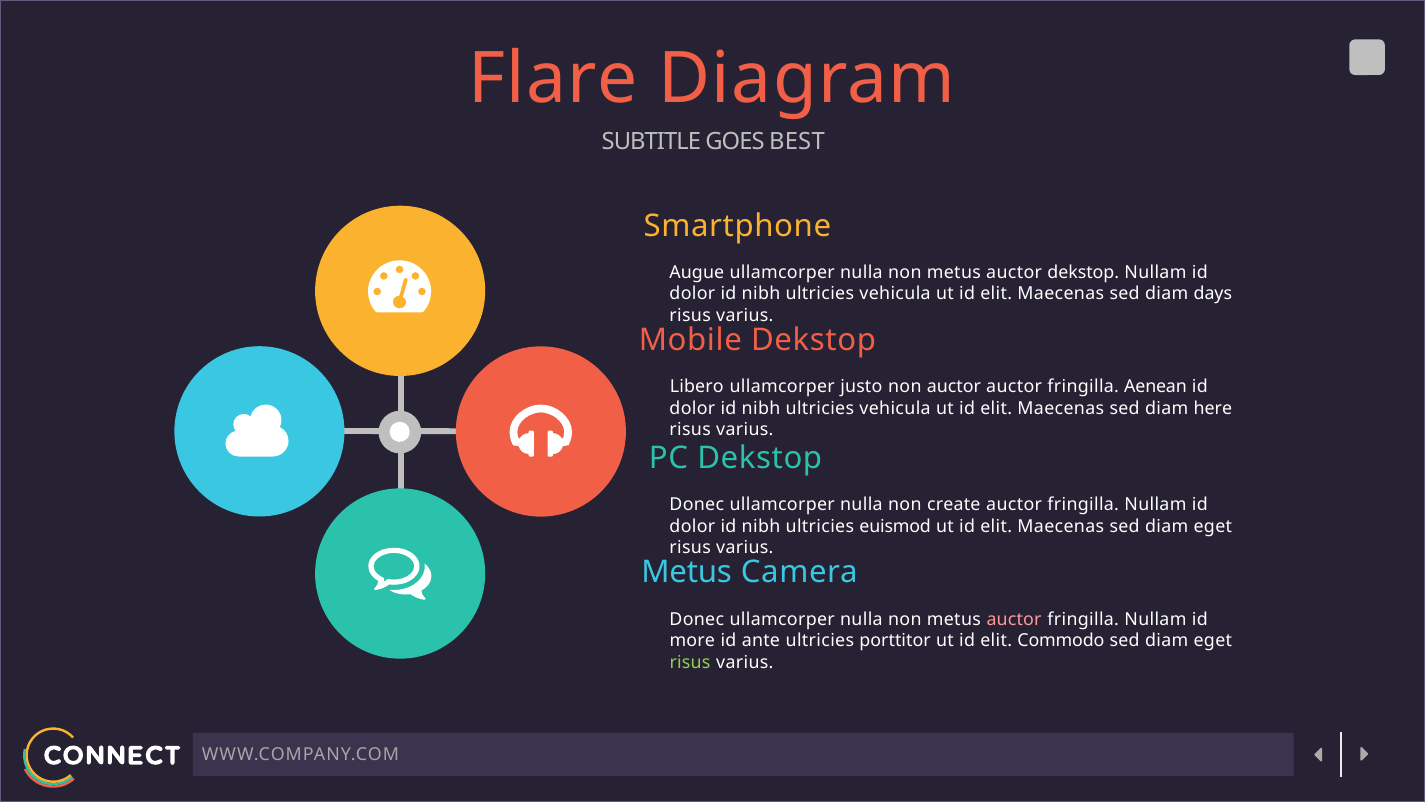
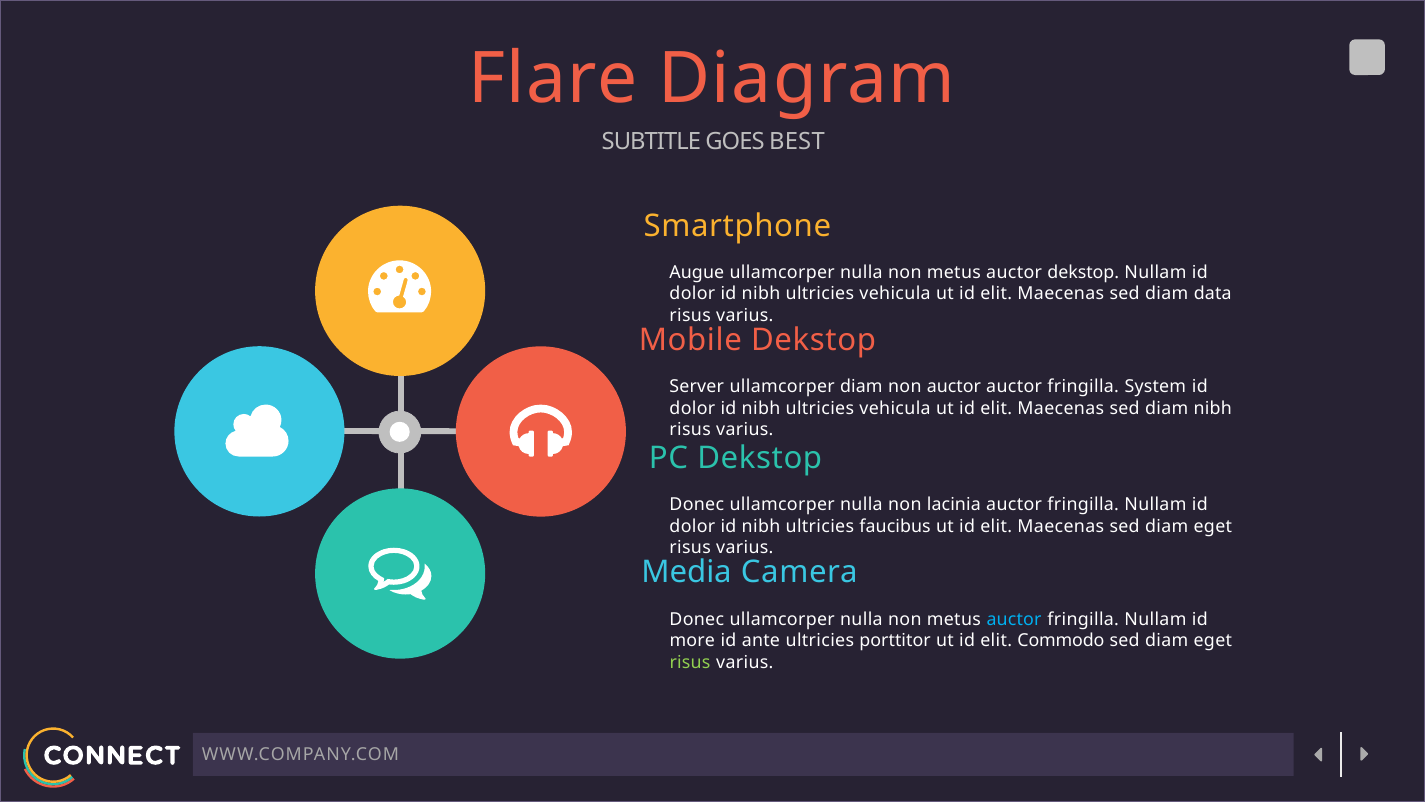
days: days -> data (1213, 294)
Libero: Libero -> Server (697, 387)
ullamcorper justo: justo -> diam (861, 387)
Aenean: Aenean -> System (1155, 387)
diam here: here -> nibh (1213, 408)
create: create -> lacinia (954, 505)
euismod: euismod -> faucibus (895, 526)
Metus: Metus -> Media (687, 572)
auctor colour: pink -> light blue (1014, 619)
